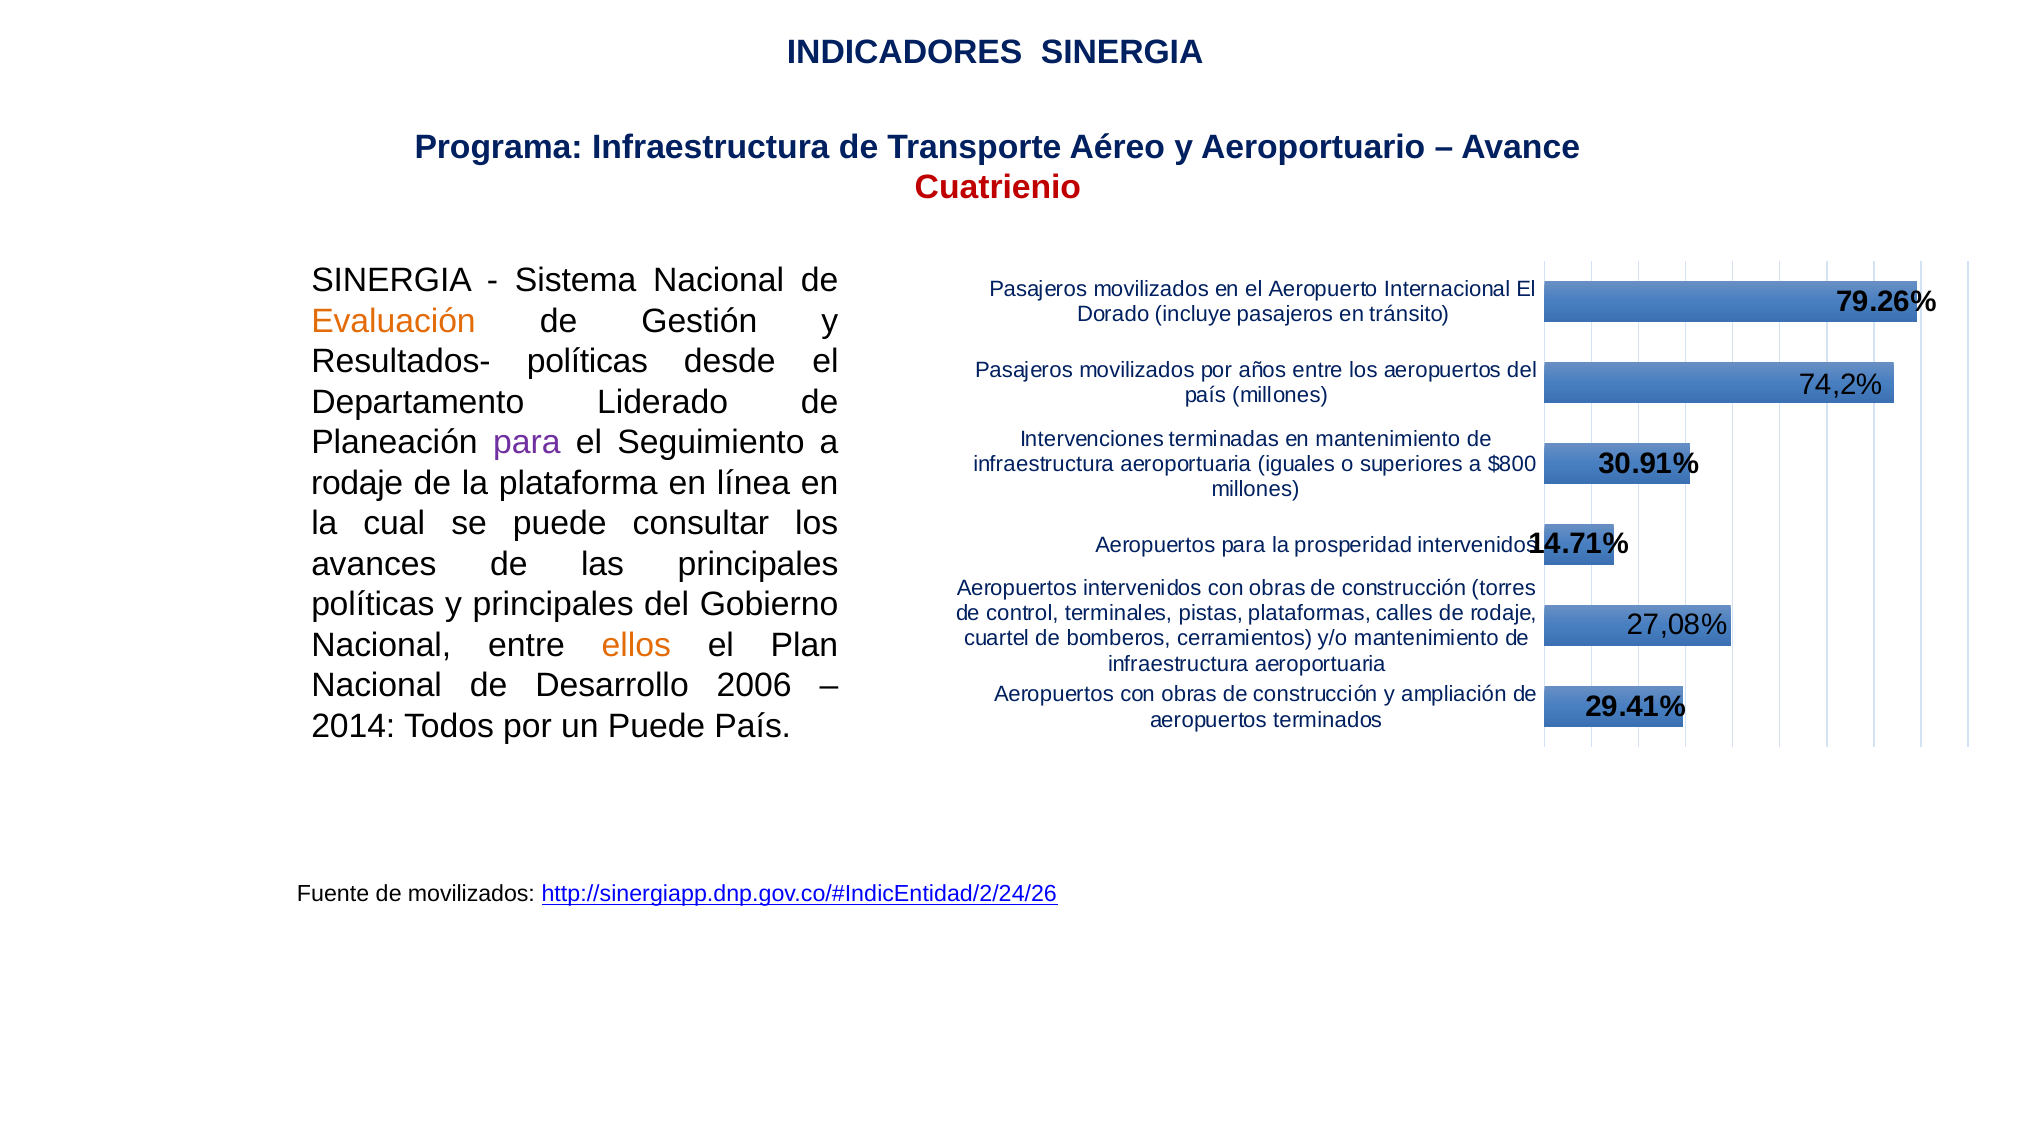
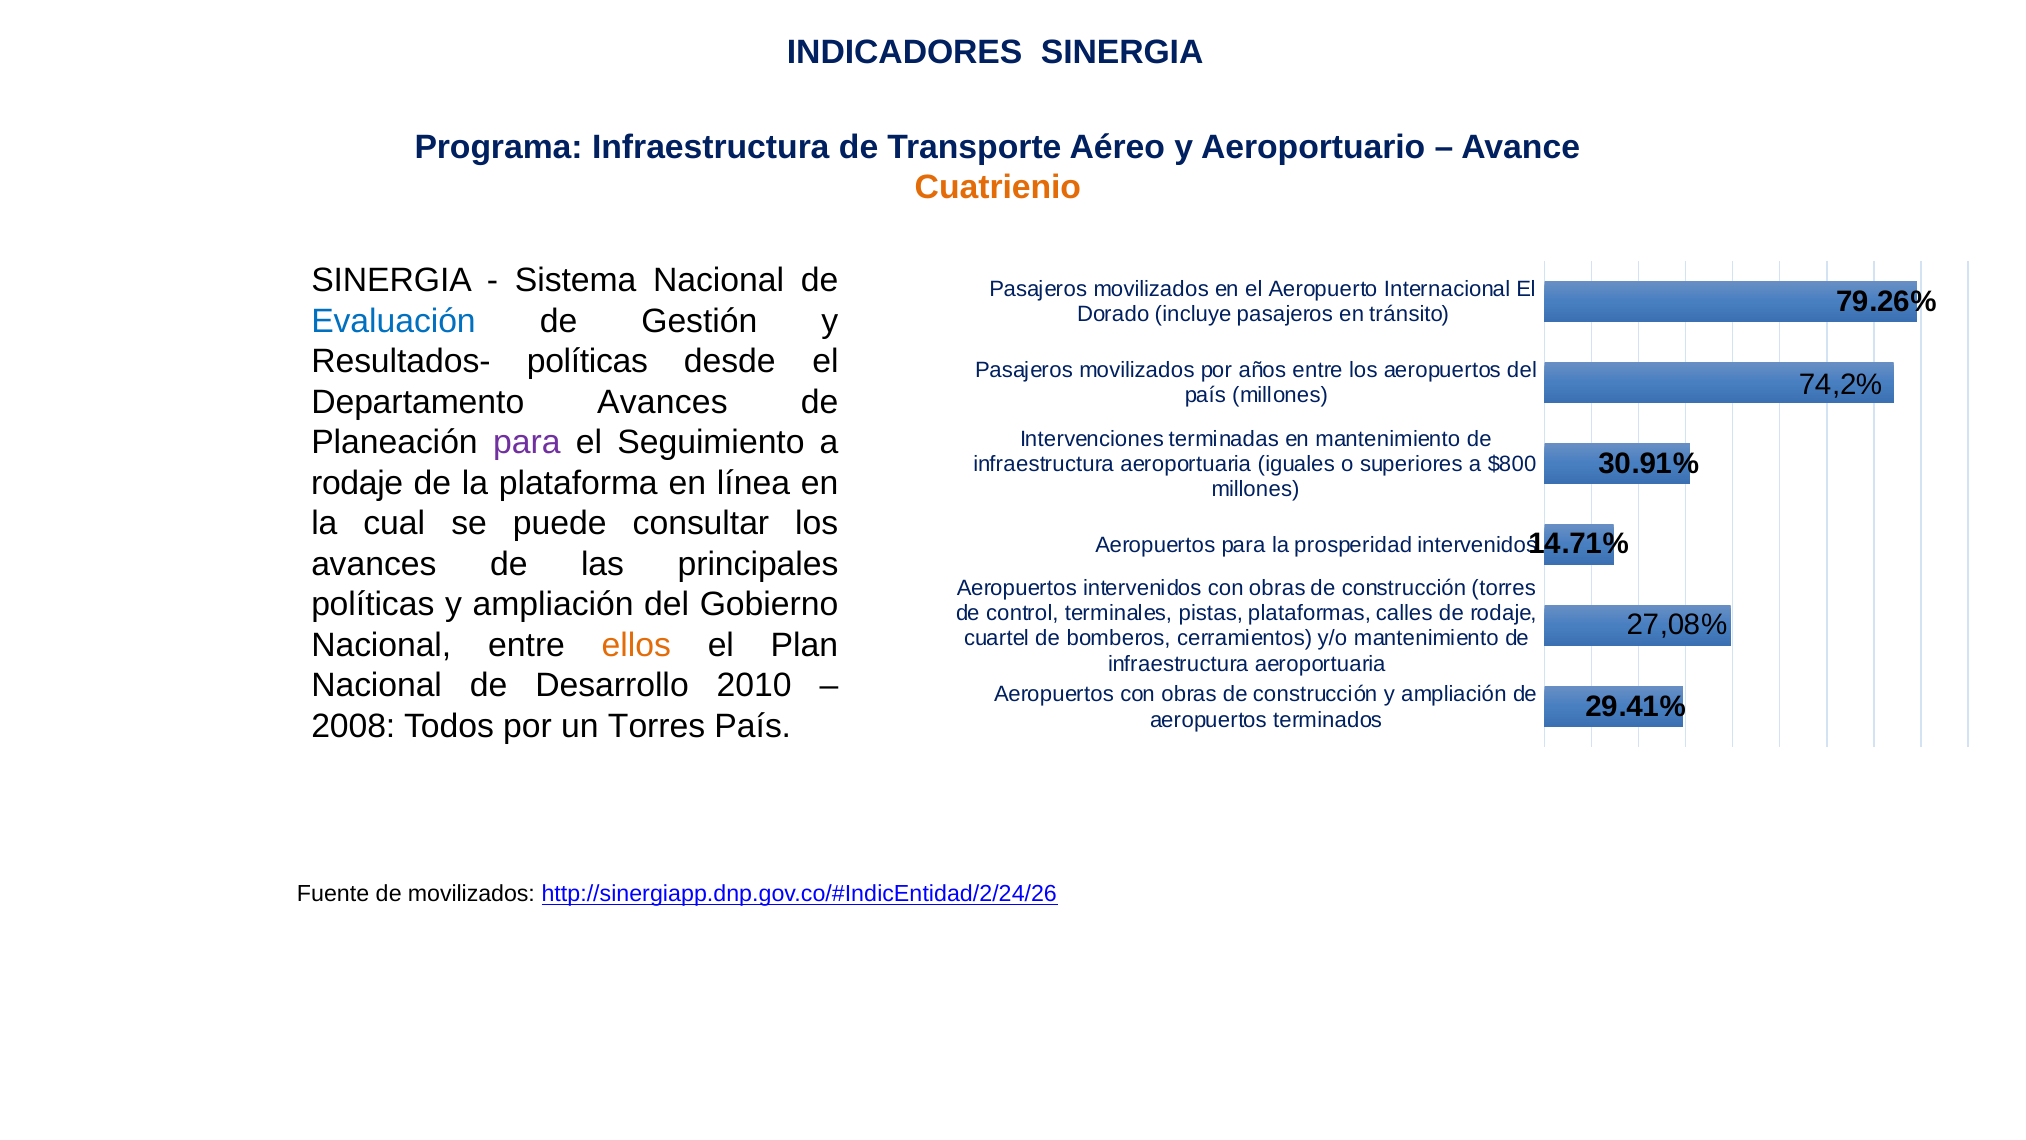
Cuatrienio colour: red -> orange (998, 187)
Evaluación colour: orange -> blue (394, 321)
Departamento Liderado: Liderado -> Avances (662, 402)
políticas y principales: principales -> ampliación (553, 605)
2006: 2006 -> 2010 (754, 686)
2014: 2014 -> 2008 (353, 726)
un Puede: Puede -> Torres (657, 726)
